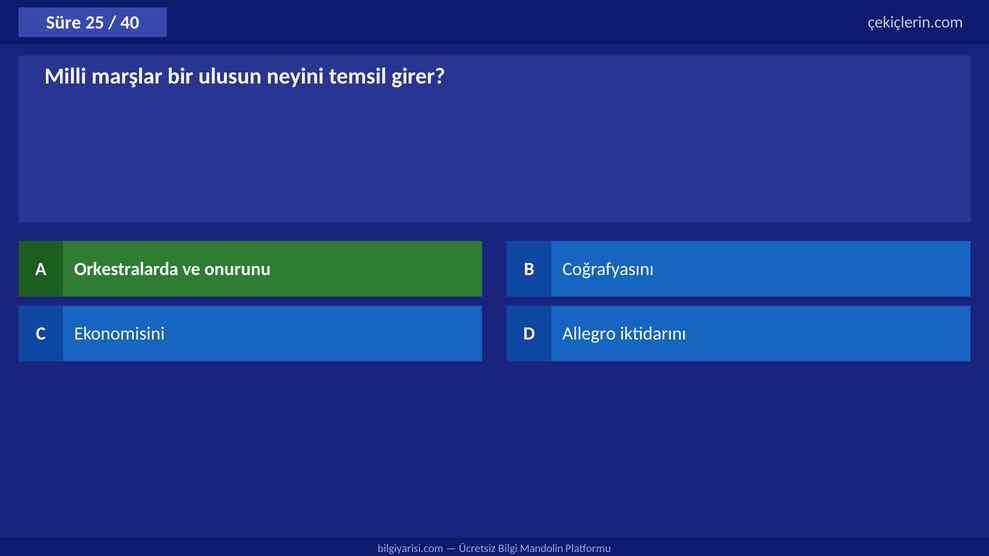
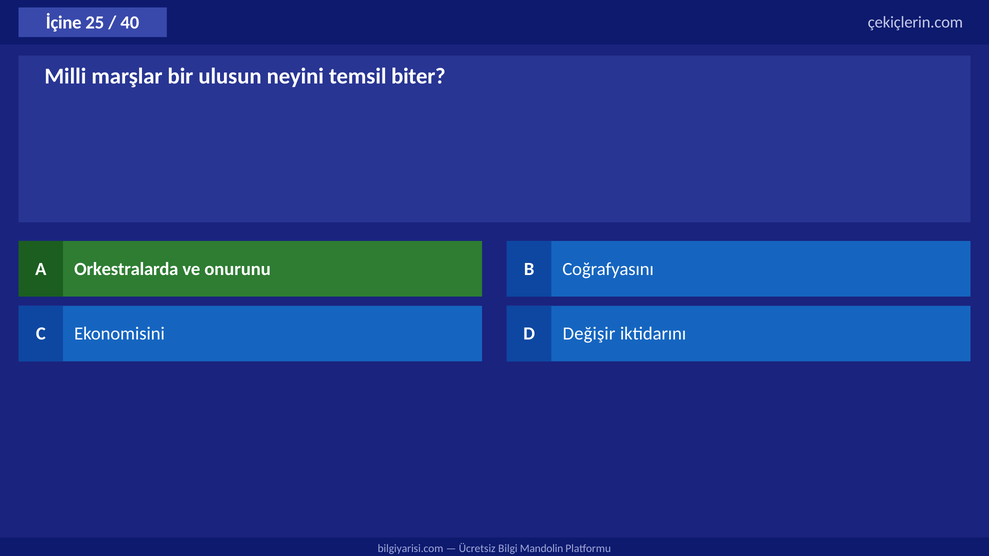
Süre: Süre -> İçine (64, 23)
girer: girer -> biter (418, 76)
Allegro: Allegro -> Değişir (589, 334)
